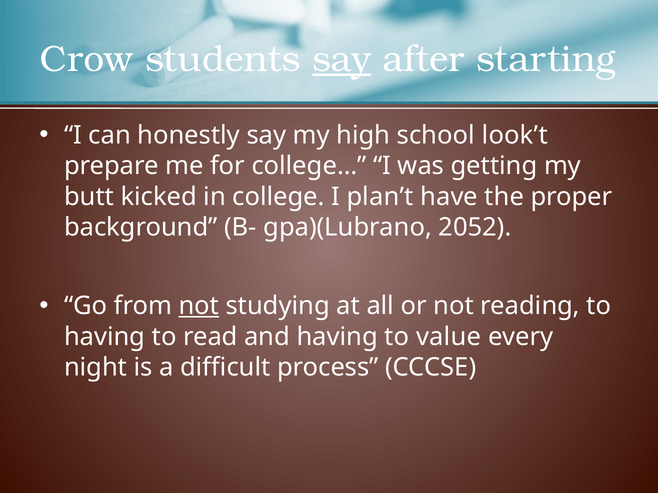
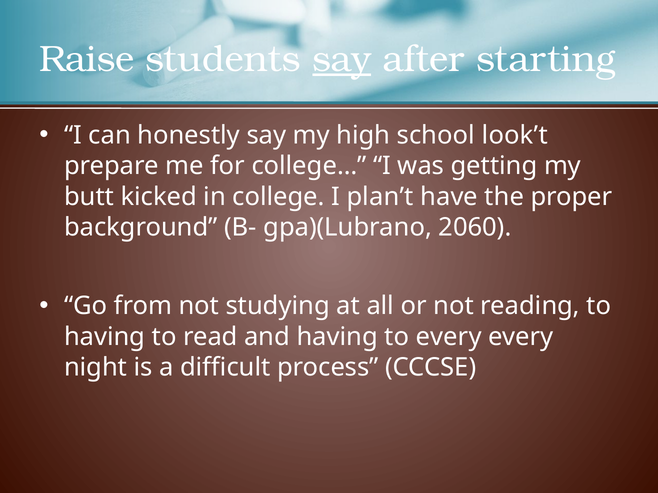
Crow: Crow -> Raise (87, 59)
2052: 2052 -> 2060 (475, 227)
not underline: present -> none (199, 306)
to value: value -> every (449, 337)
